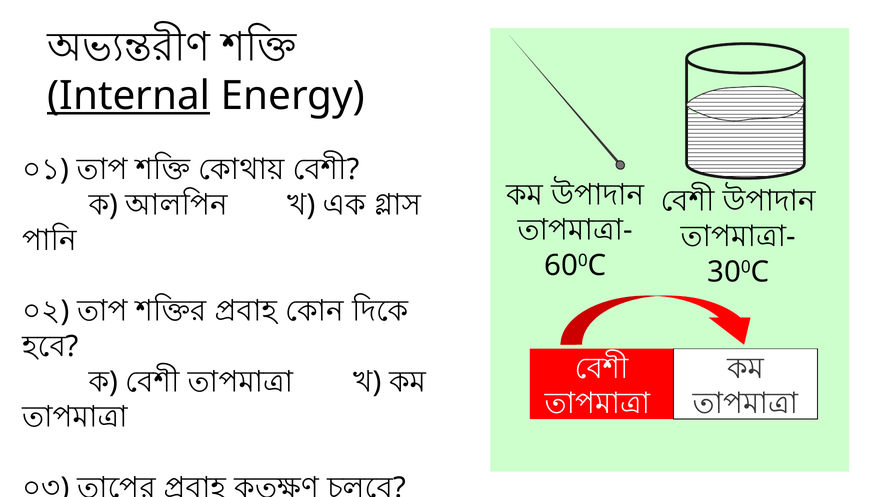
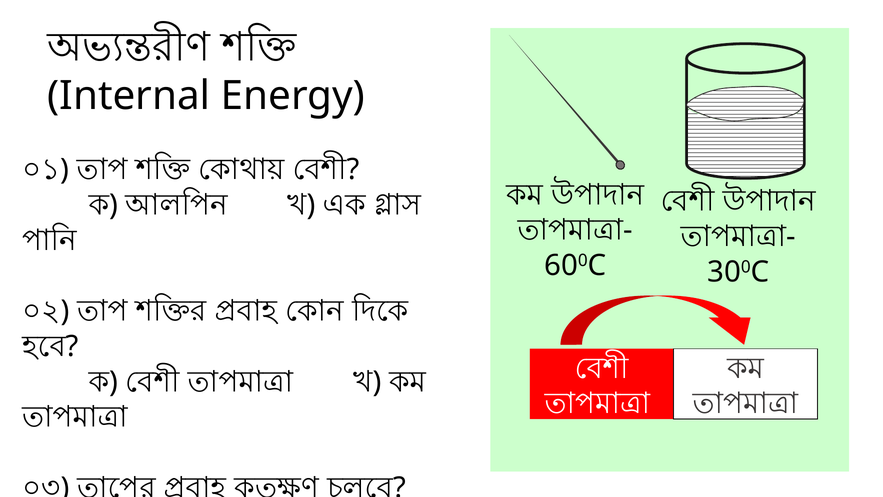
Internal underline: present -> none (129, 96)
